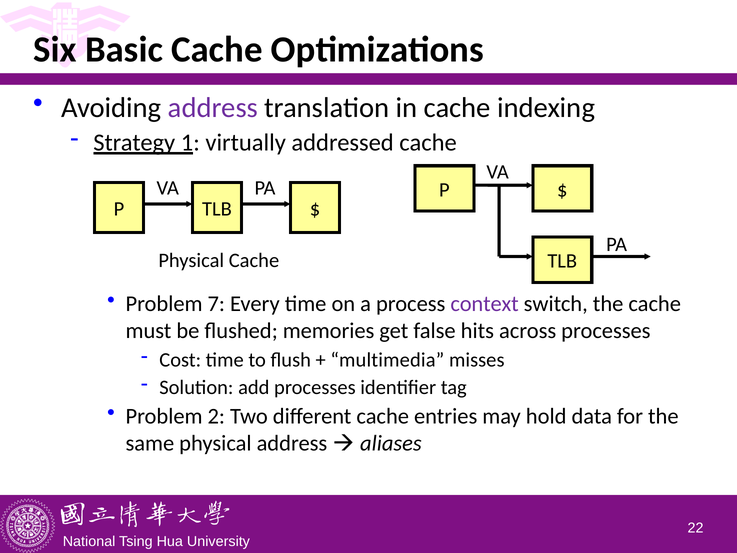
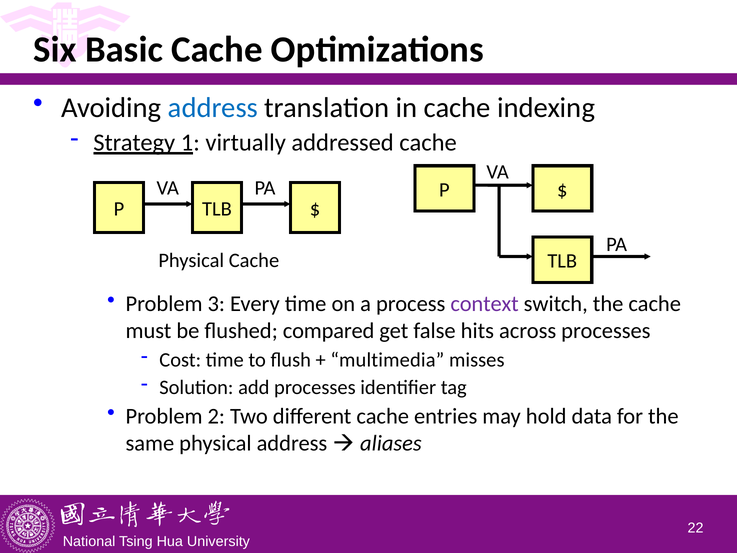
address colour: purple -> blue (213, 108)
7: 7 -> 3 (216, 304)
memories: memories -> compared (329, 331)
